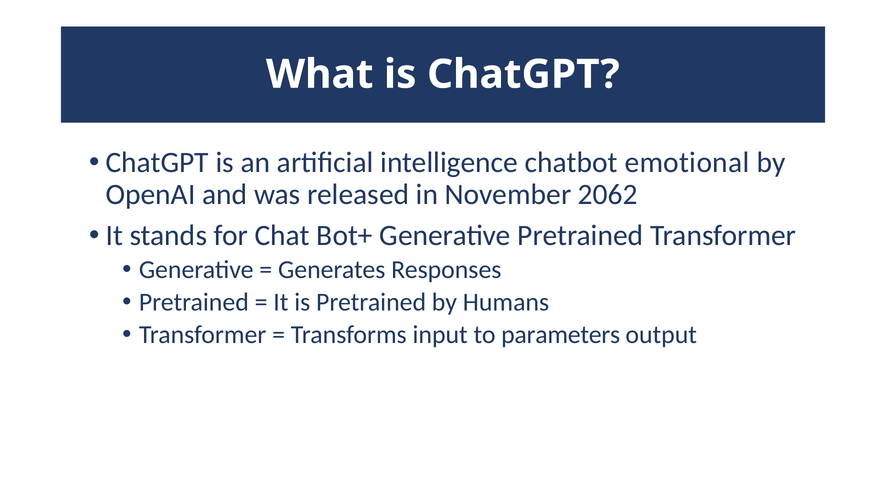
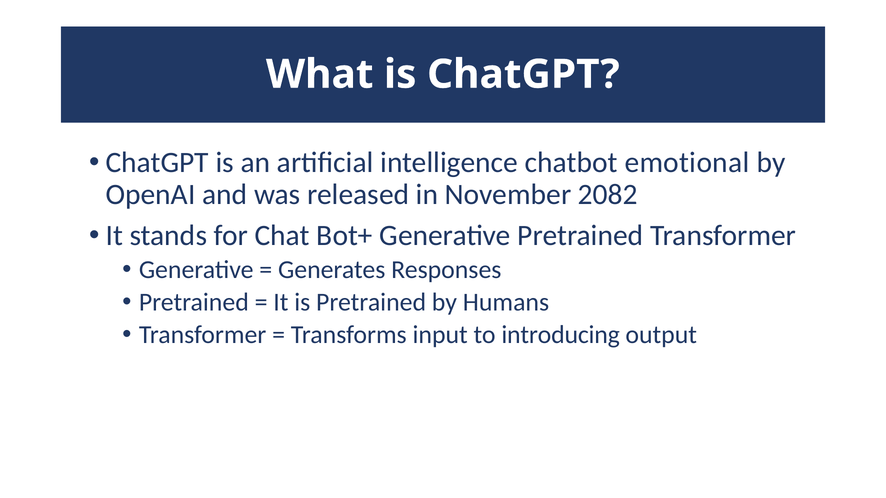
2062: 2062 -> 2082 (608, 194)
parameters: parameters -> introducing (561, 335)
